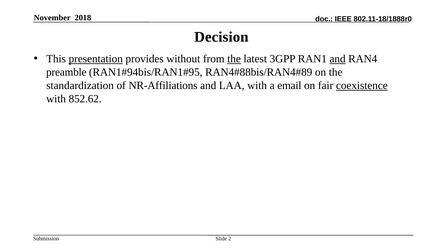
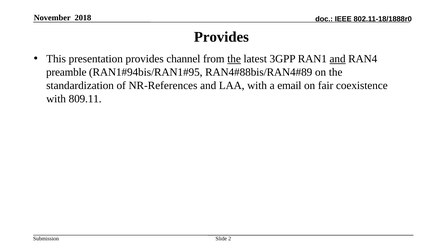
Decision: Decision -> Provides (221, 37)
presentation underline: present -> none (96, 59)
without: without -> channel (183, 59)
NR-Affiliations: NR-Affiliations -> NR-References (163, 86)
coexistence underline: present -> none (362, 86)
852.62: 852.62 -> 809.11 (85, 99)
